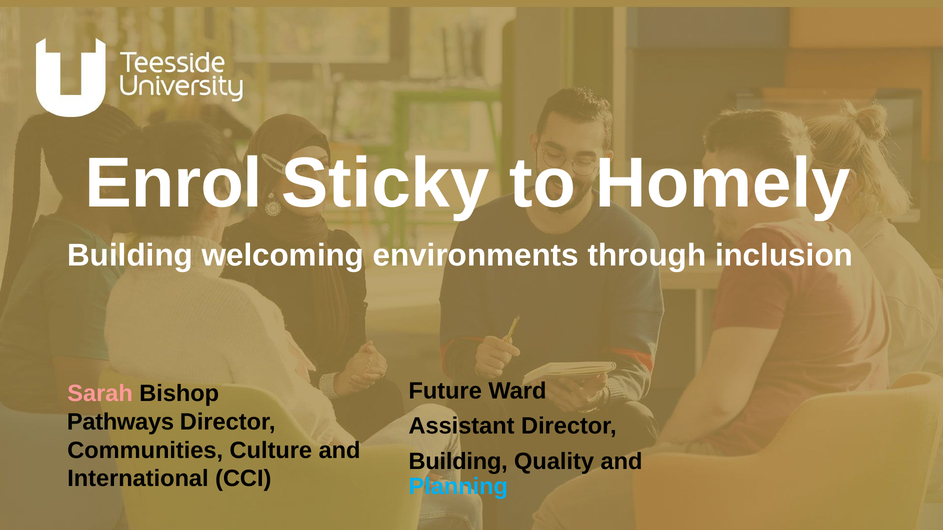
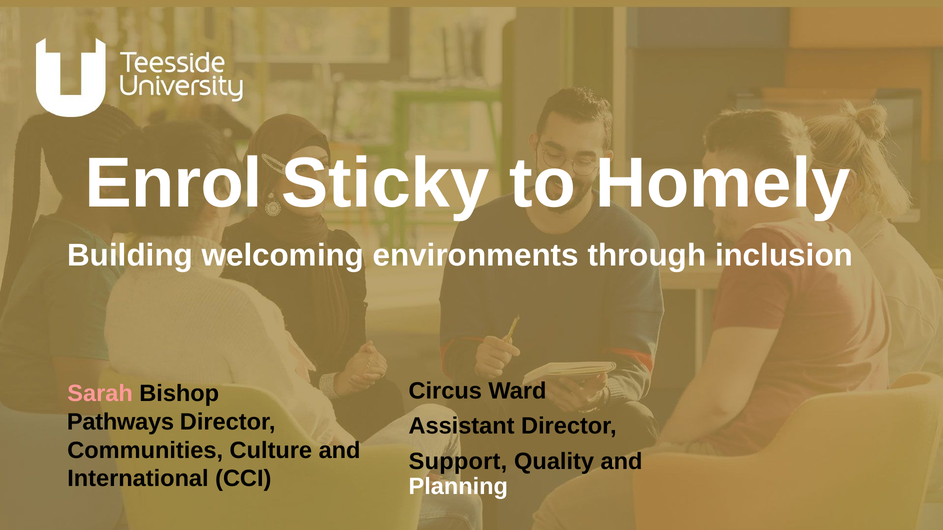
Future: Future -> Circus (445, 391)
Building: Building -> Support (458, 462)
Planning colour: light blue -> white (458, 487)
